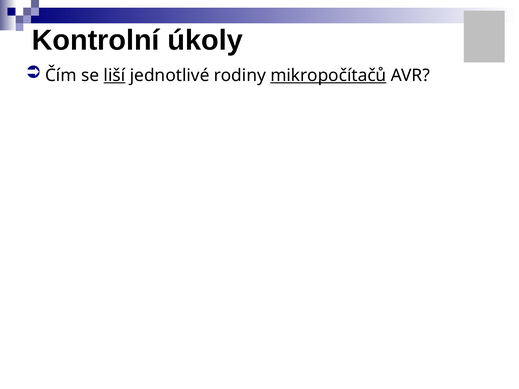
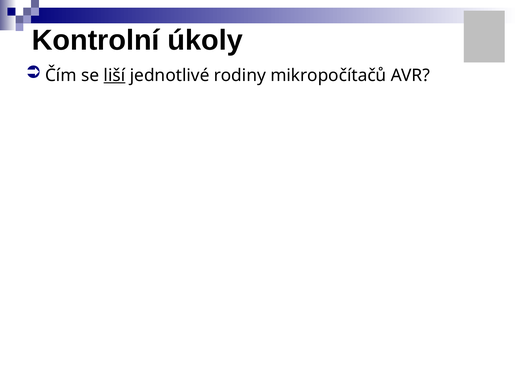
mikropočítačů underline: present -> none (328, 75)
